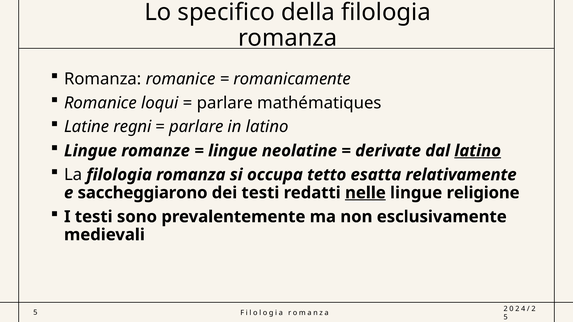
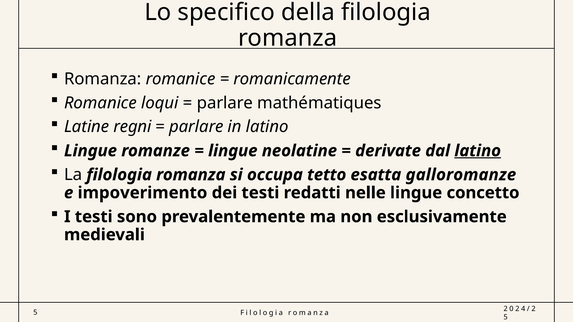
relativamente: relativamente -> galloromanze (461, 175)
saccheggiarono: saccheggiarono -> impoverimento (142, 193)
nelle underline: present -> none (365, 193)
religione: religione -> concetto (483, 193)
